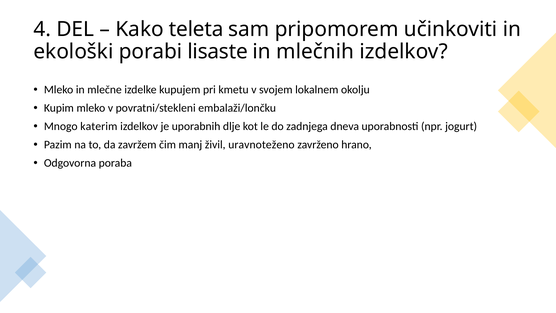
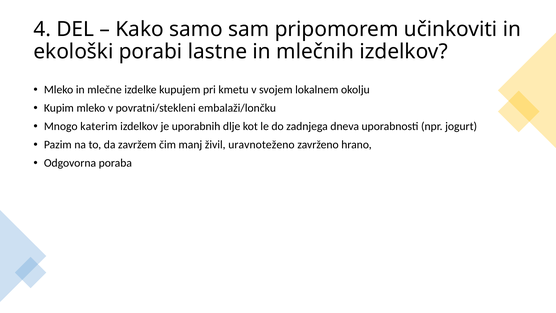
teleta: teleta -> samo (196, 29)
lisaste: lisaste -> lastne (217, 52)
